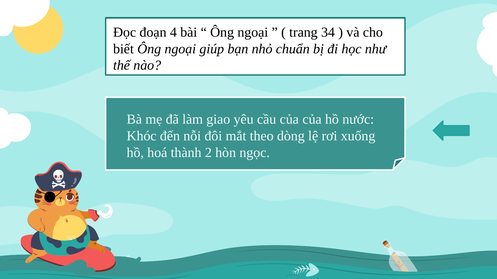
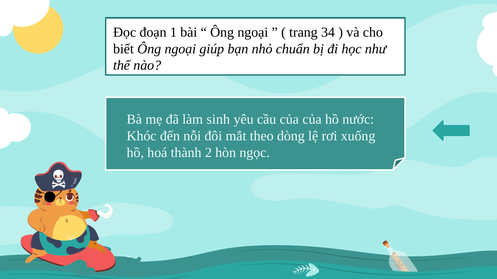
4: 4 -> 1 (173, 32)
giao: giao -> sinh (218, 120)
